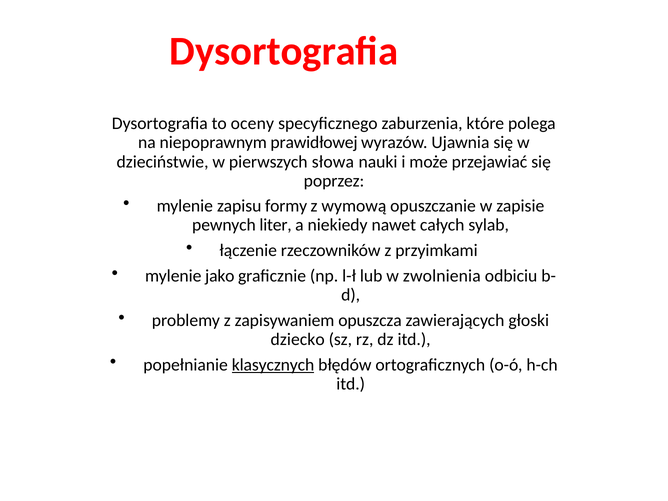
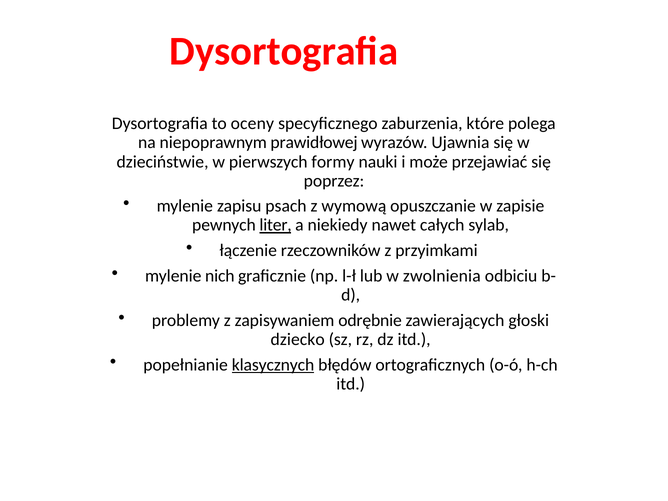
słowa: słowa -> formy (333, 162)
formy: formy -> psach (286, 206)
liter underline: none -> present (276, 225)
jako: jako -> nich (220, 276)
opuszcza: opuszcza -> odrębnie (370, 320)
